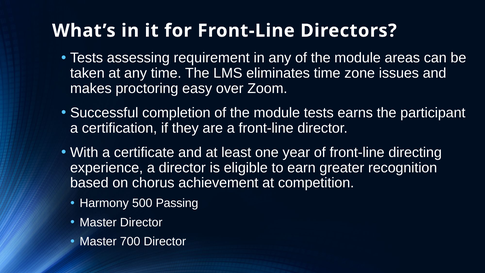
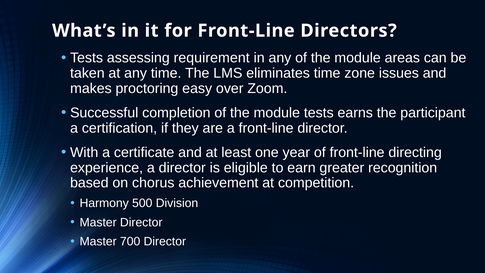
Passing: Passing -> Division (177, 203)
